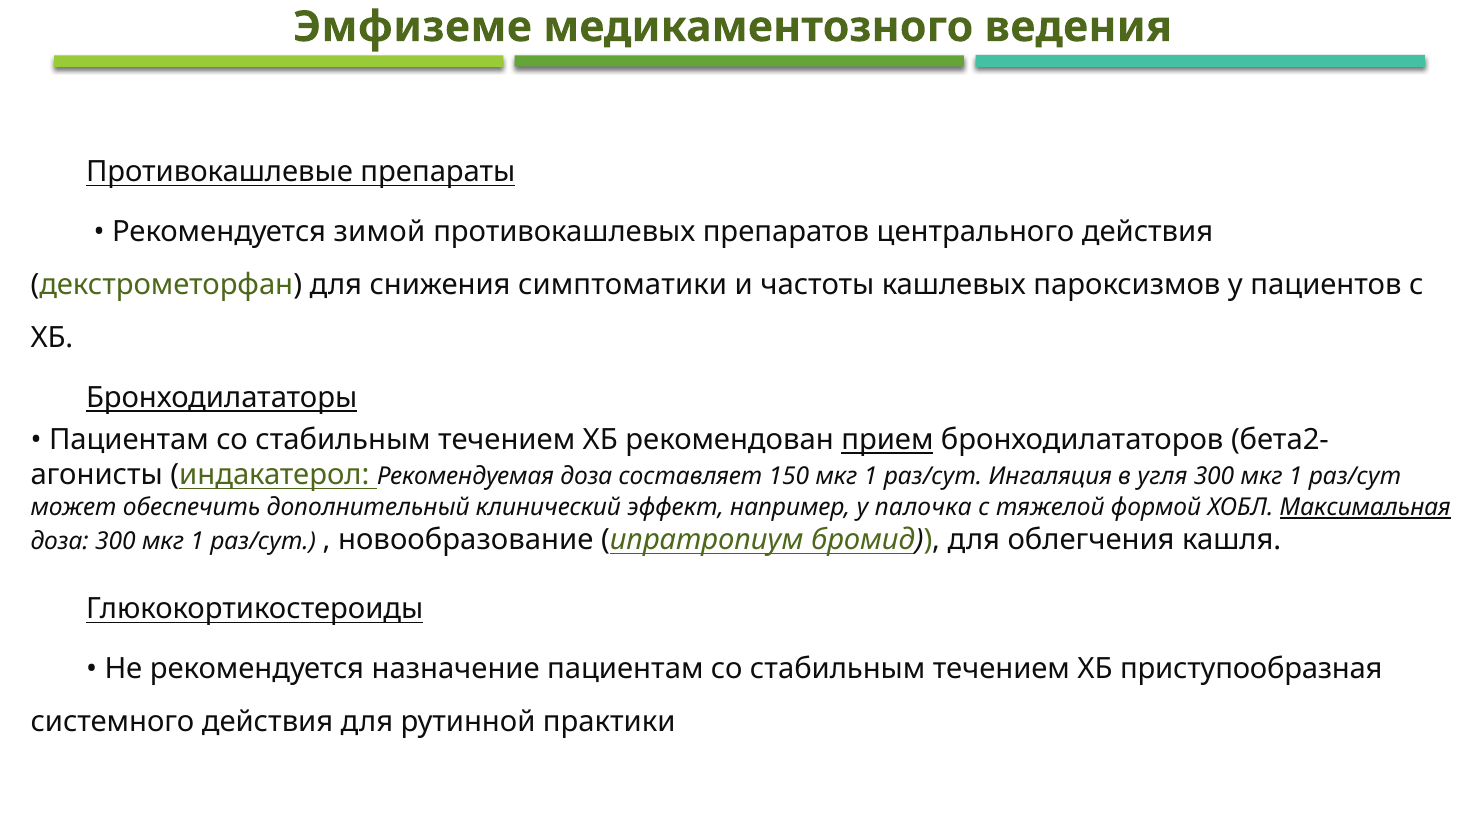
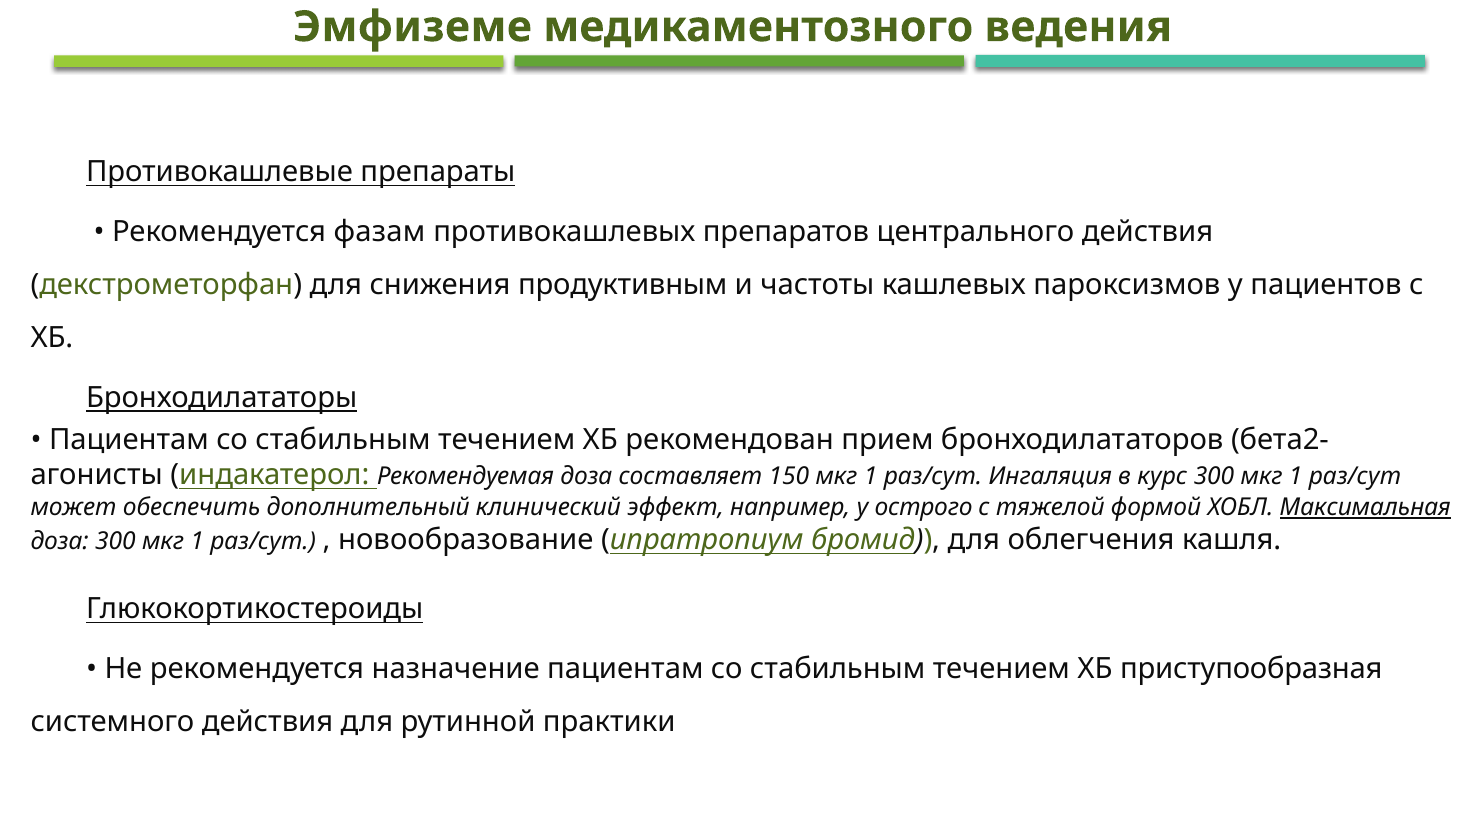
зимой: зимой -> фазам (379, 232)
симптоматики: симптоматики -> продуктивным (623, 285)
прием underline: present -> none (887, 440)
угля: угля -> курс (1162, 477)
палочка: палочка -> острого (924, 507)
